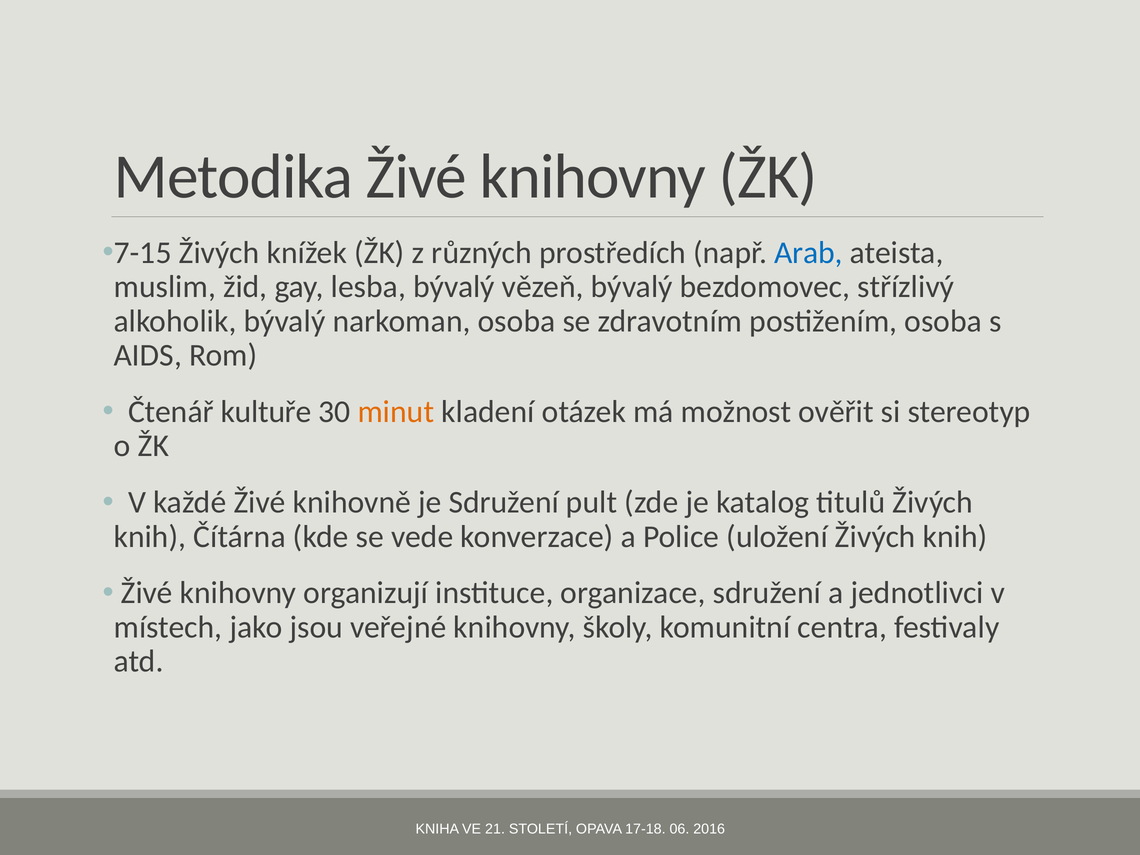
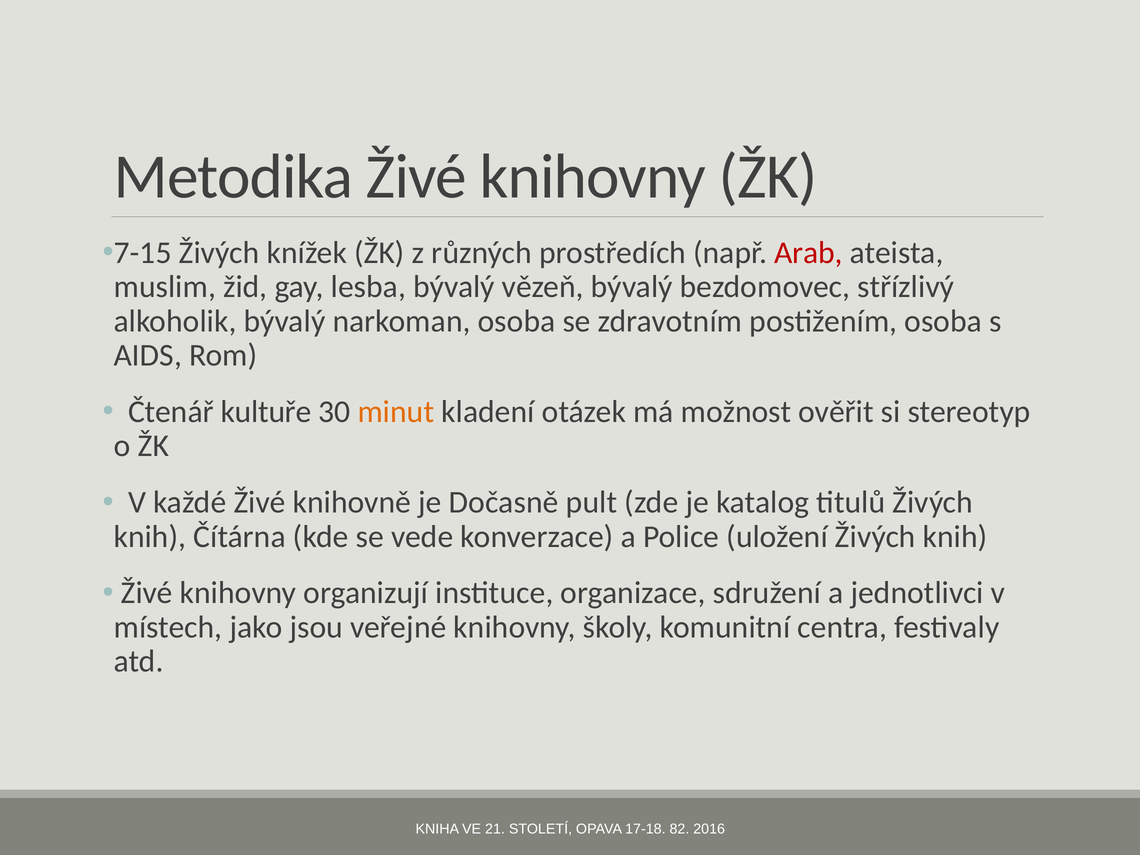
Arab colour: blue -> red (809, 253)
je Sdružení: Sdružení -> Dočasně (504, 502)
06: 06 -> 82 (679, 829)
